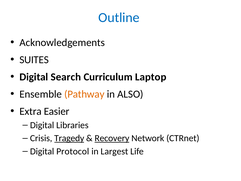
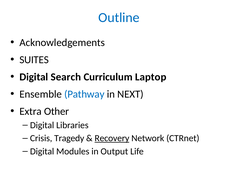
Pathway colour: orange -> blue (84, 94)
ALSO: ALSO -> NEXT (130, 94)
Easier: Easier -> Other (57, 111)
Tragedy underline: present -> none (69, 138)
Protocol: Protocol -> Modules (73, 151)
Largest: Largest -> Output (114, 151)
